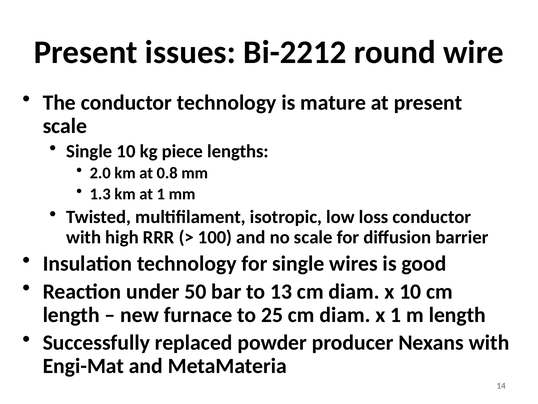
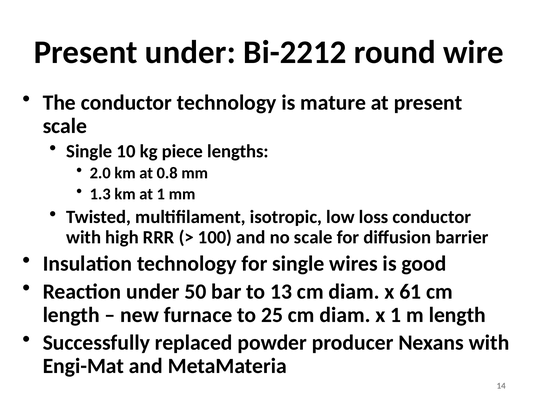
Present issues: issues -> under (190, 52)
x 10: 10 -> 61 (410, 291)
